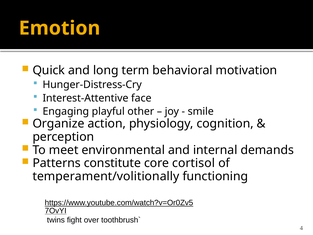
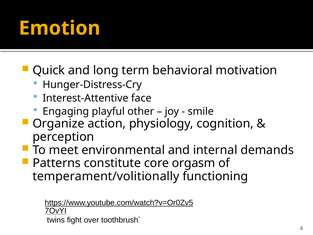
cortisol: cortisol -> orgasm (194, 163)
